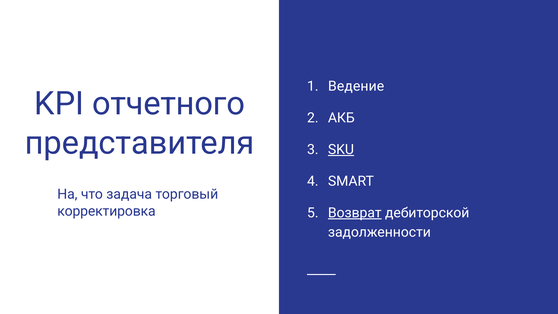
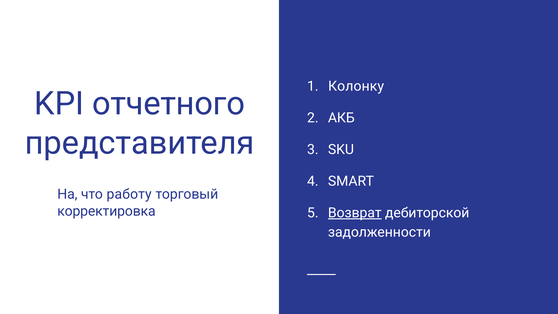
Ведение: Ведение -> Колонку (356, 86)
SKU underline: present -> none (341, 150)
задача: задача -> работу (129, 194)
